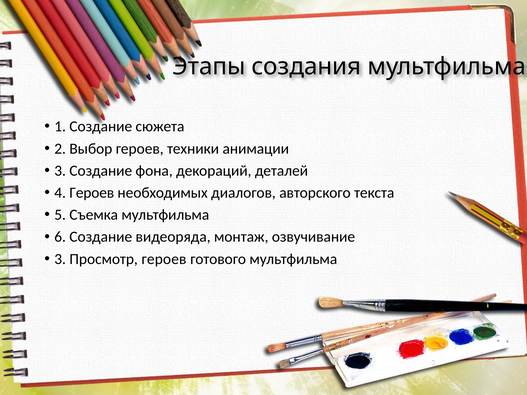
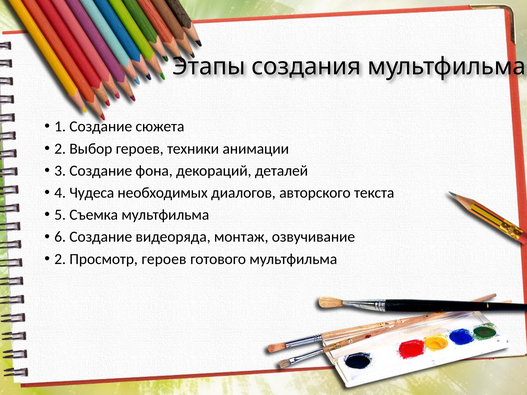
4 Героев: Героев -> Чудеса (92, 193)
3: 3 -> 2 (60, 259)
